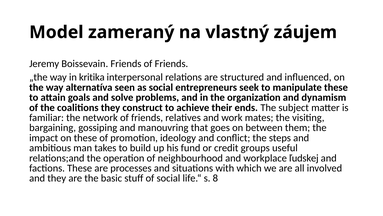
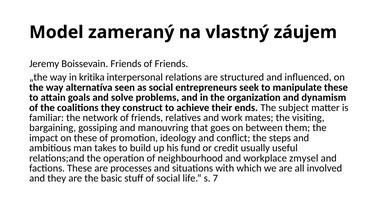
groups: groups -> usually (255, 148)
ľudskej: ľudskej -> zmysel (304, 158)
8: 8 -> 7 (215, 178)
